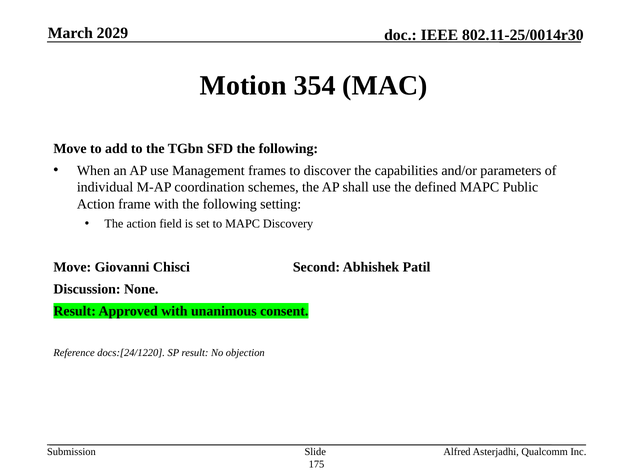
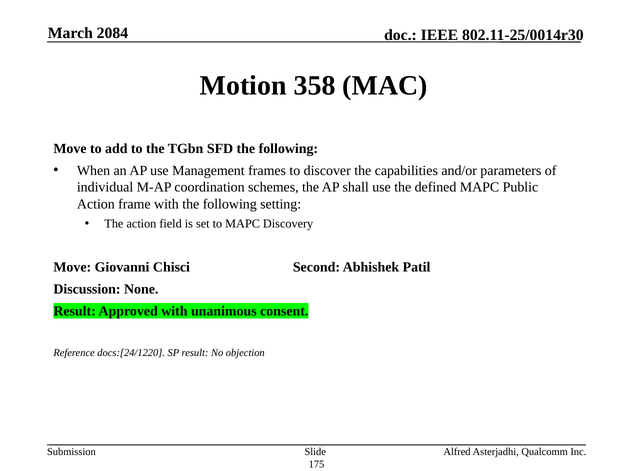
2029: 2029 -> 2084 (112, 33)
354: 354 -> 358 (315, 86)
